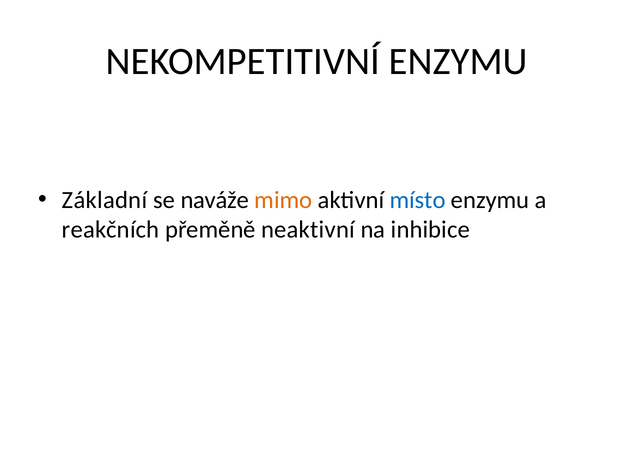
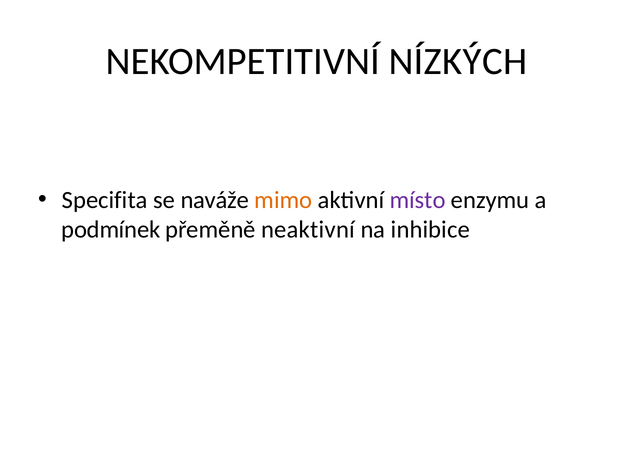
NEKOMPETITIVNÍ ENZYMU: ENZYMU -> NÍZKÝCH (458, 61)
Základní: Základní -> Specifita (105, 200)
místo colour: blue -> purple (418, 200)
reakčních: reakčních -> podmínek (111, 229)
